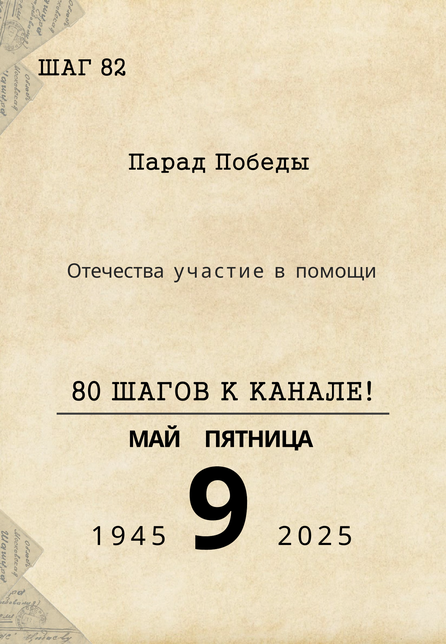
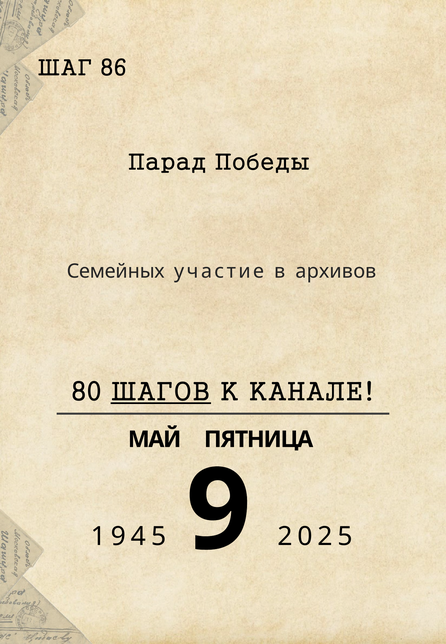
82: 82 -> 86 (114, 68)
Отечества: Отечества -> Семейных (116, 271)
помощи: помощи -> архивов (336, 271)
ШАГОВ underline: none -> present (161, 392)
